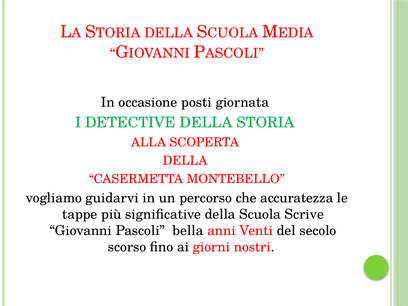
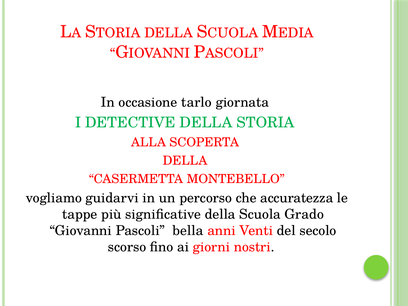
posti: posti -> tarlo (197, 102)
Scrive: Scrive -> Grado (304, 214)
